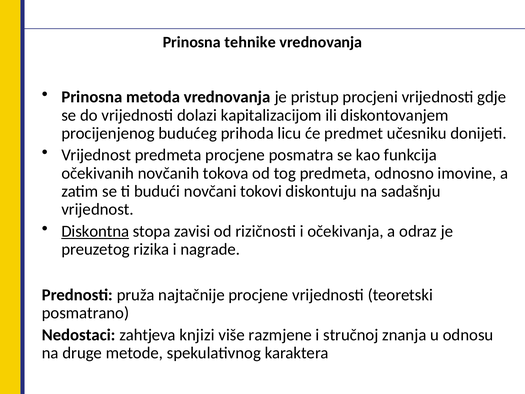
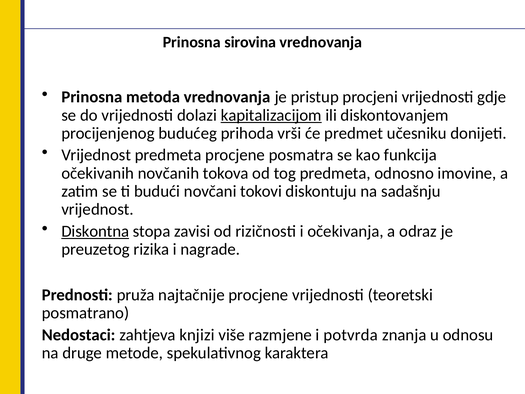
tehnike: tehnike -> sirovina (250, 42)
kapitalizacijom underline: none -> present (271, 115)
licu: licu -> vrši (289, 133)
stručnoj: stručnoj -> potvrda (351, 335)
